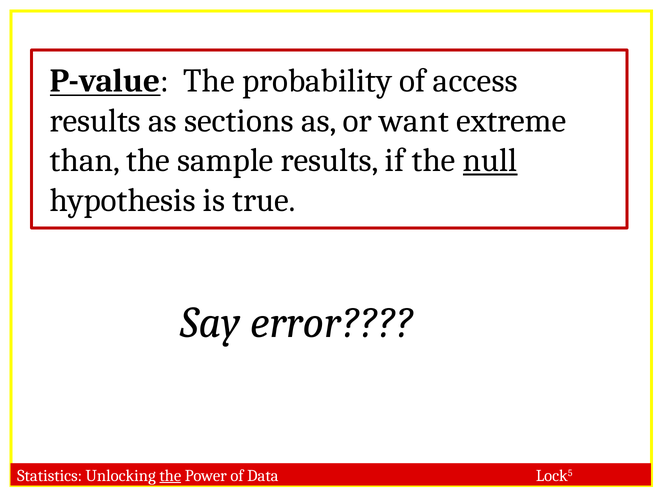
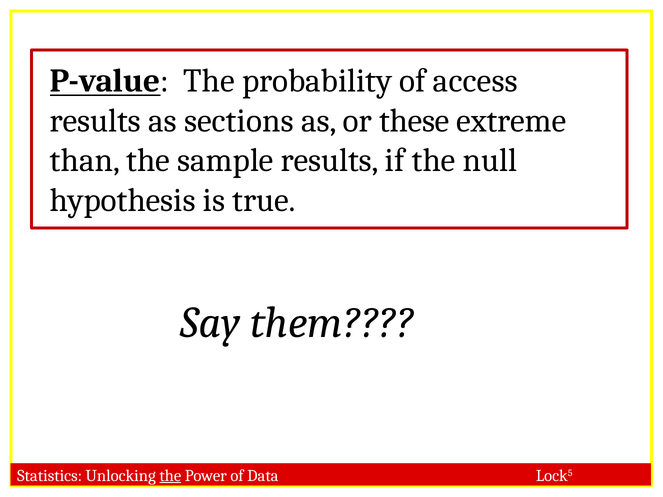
want: want -> these (414, 121)
null underline: present -> none (490, 160)
error: error -> them (332, 323)
